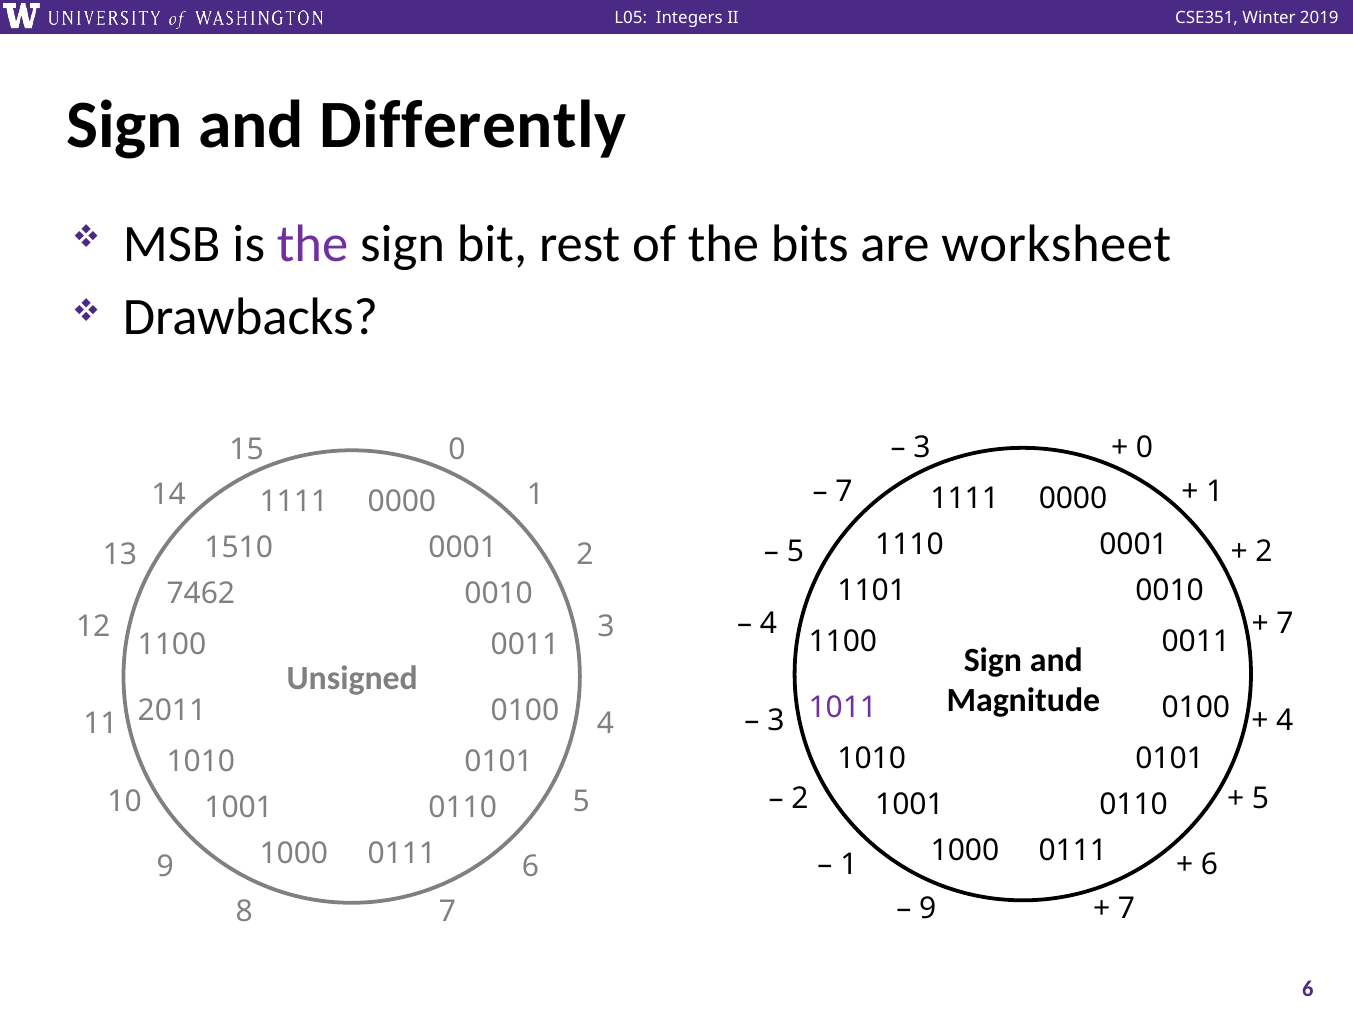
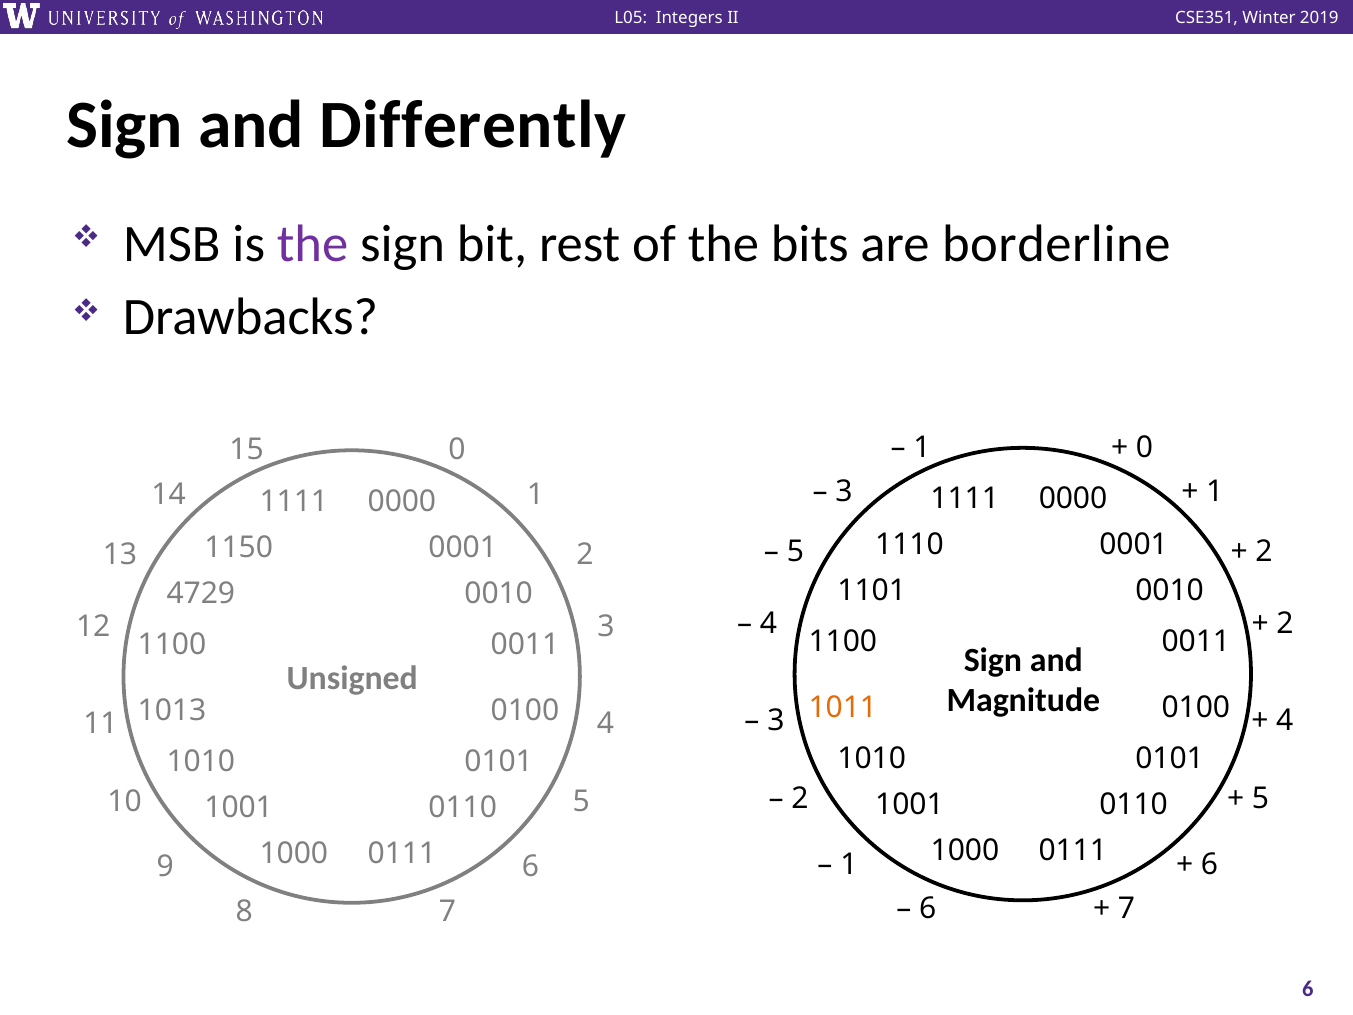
worksheet: worksheet -> borderline (1056, 244)
3: 3 -> 1 (922, 447)
7: 7 -> 3 (844, 492)
1510: 1510 -> 1150 (239, 547)
7462: 7462 -> 4729 (201, 593)
7: 7 -> 2 (1285, 624)
1011 colour: purple -> orange (843, 707)
2011: 2011 -> 1013 (172, 710)
9: 9 -> 6 (928, 909)
